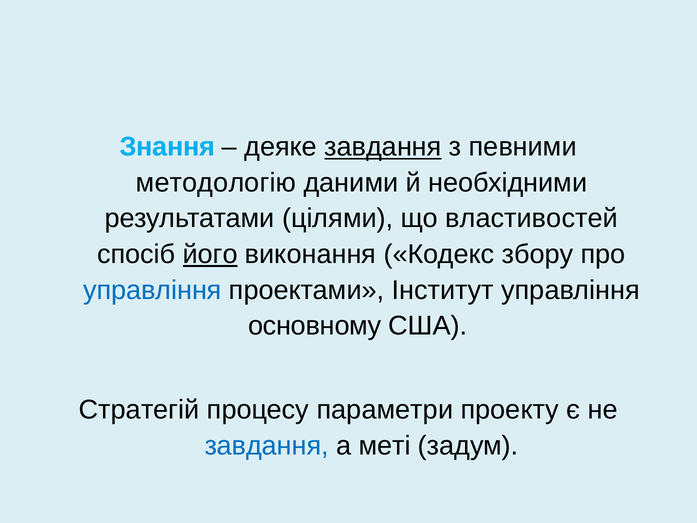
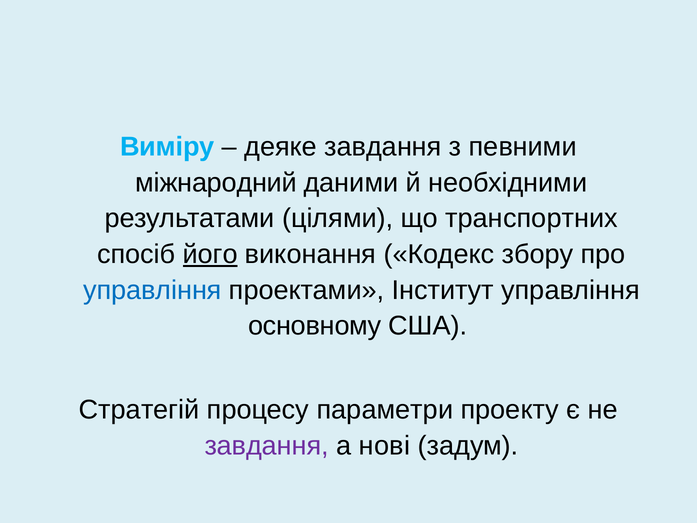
Знання: Знання -> Виміру (167, 147)
завдання underline: present -> none (383, 147)
методологію: методологію -> міжнародний (216, 183)
властивостей: властивостей -> транспортних (532, 218)
завдання colour: blue -> purple (267, 446)
меті: меті -> нові (385, 446)
